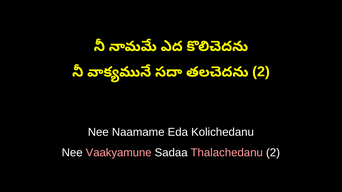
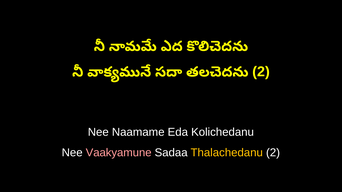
Thalachedanu colour: pink -> yellow (227, 153)
